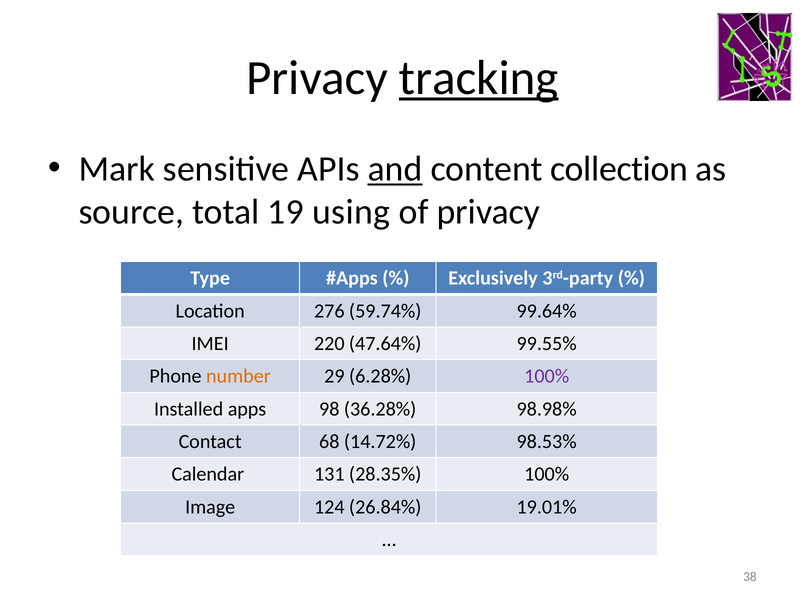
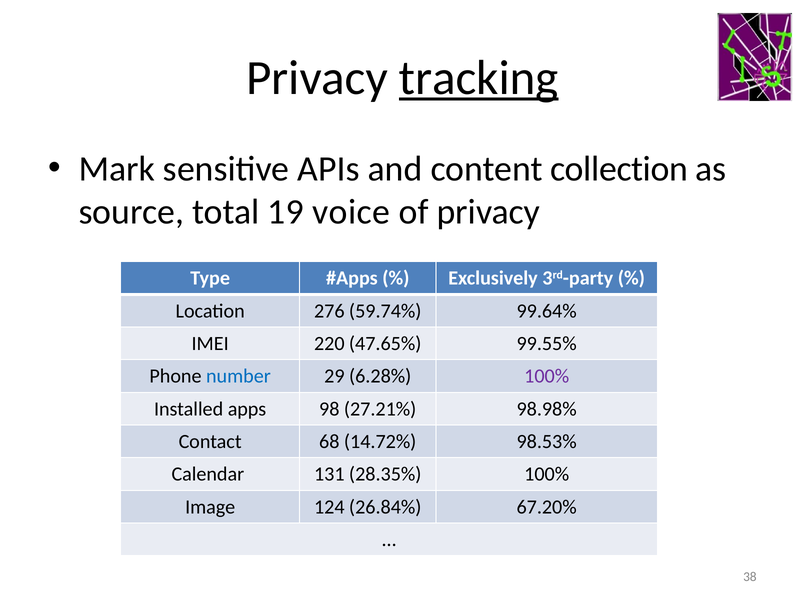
and underline: present -> none (395, 169)
using: using -> voice (351, 212)
47.64%: 47.64% -> 47.65% (385, 343)
number colour: orange -> blue (238, 376)
36.28%: 36.28% -> 27.21% (380, 409)
19.01%: 19.01% -> 67.20% (547, 507)
